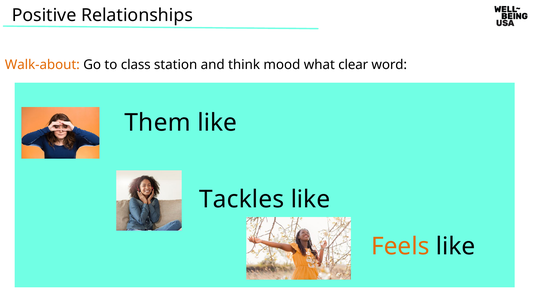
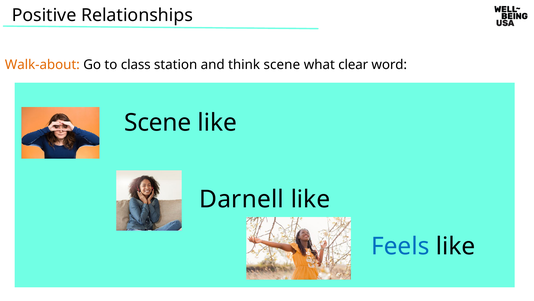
think mood: mood -> scene (282, 65)
Them: Them -> Scene (158, 123)
Tackles: Tackles -> Darnell (242, 199)
Feels colour: orange -> blue (400, 246)
